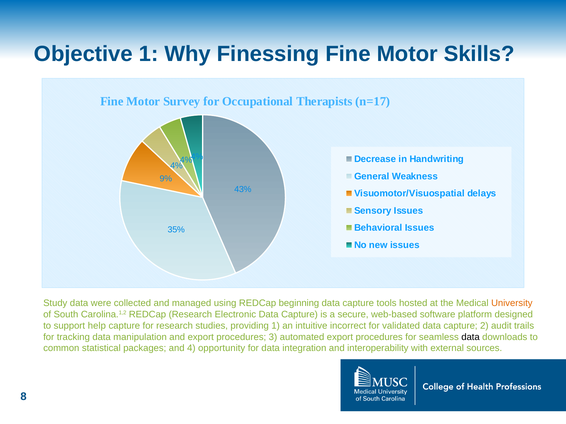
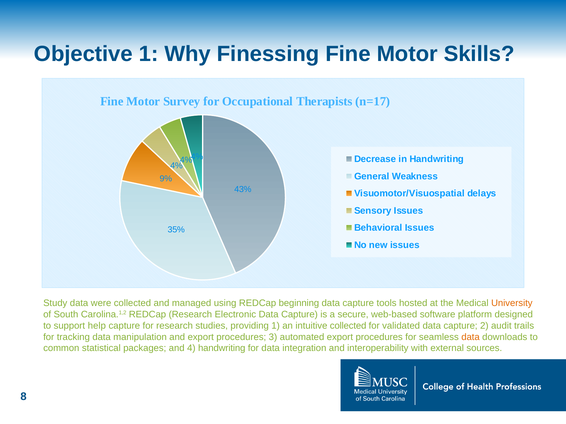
intuitive incorrect: incorrect -> collected (348, 326)
data colour: black -> orange (471, 337)
4 opportunity: opportunity -> handwriting (222, 349)
